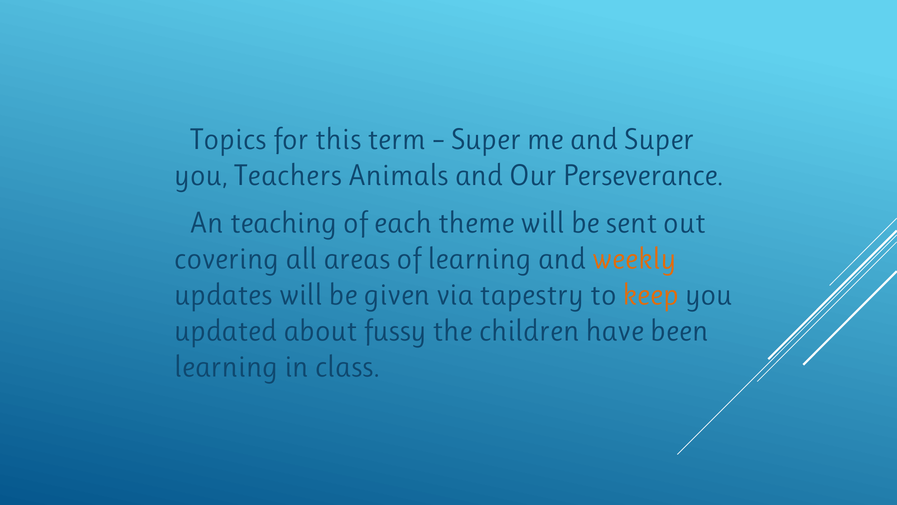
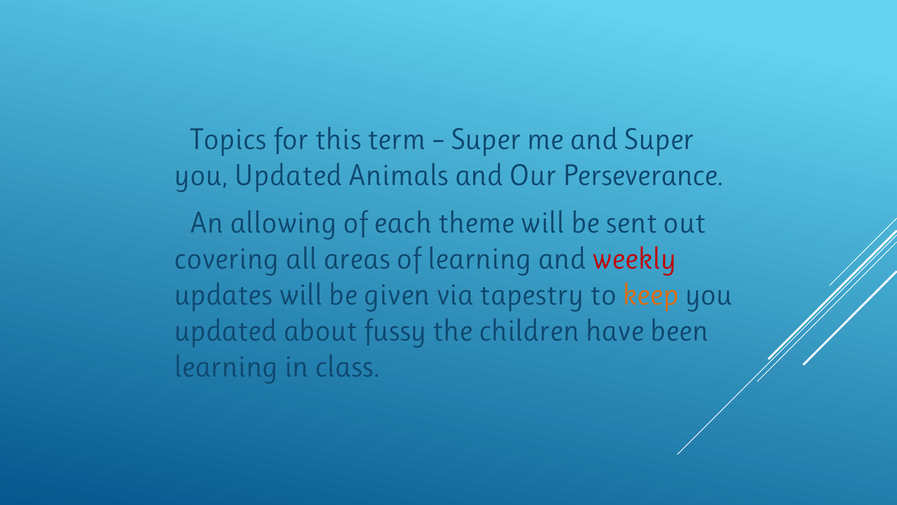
Teachers: Teachers -> Updated (288, 175)
teaching: teaching -> allowing (284, 223)
weekly colour: orange -> red (634, 259)
